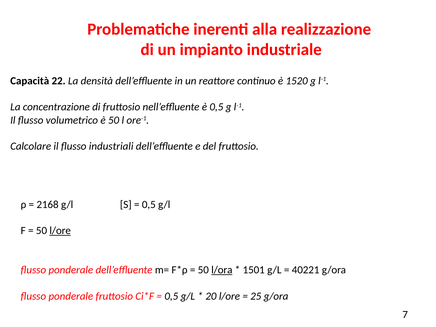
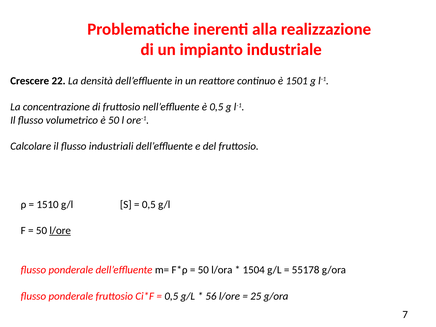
Capacità: Capacità -> Crescere (30, 81)
1520: 1520 -> 1501 (297, 81)
2168: 2168 -> 1510 (48, 205)
l/ora underline: present -> none (222, 270)
1501: 1501 -> 1504 (254, 270)
40221: 40221 -> 55178 (306, 270)
20: 20 -> 56 (211, 296)
